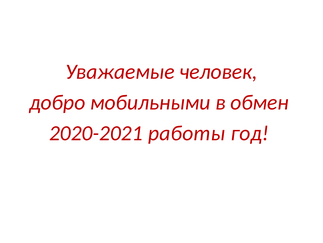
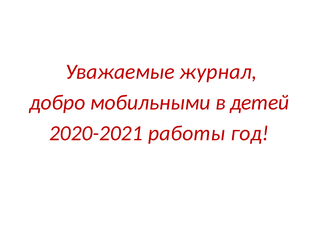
человек: человек -> журнал (218, 72)
обмен: обмен -> детей (260, 102)
